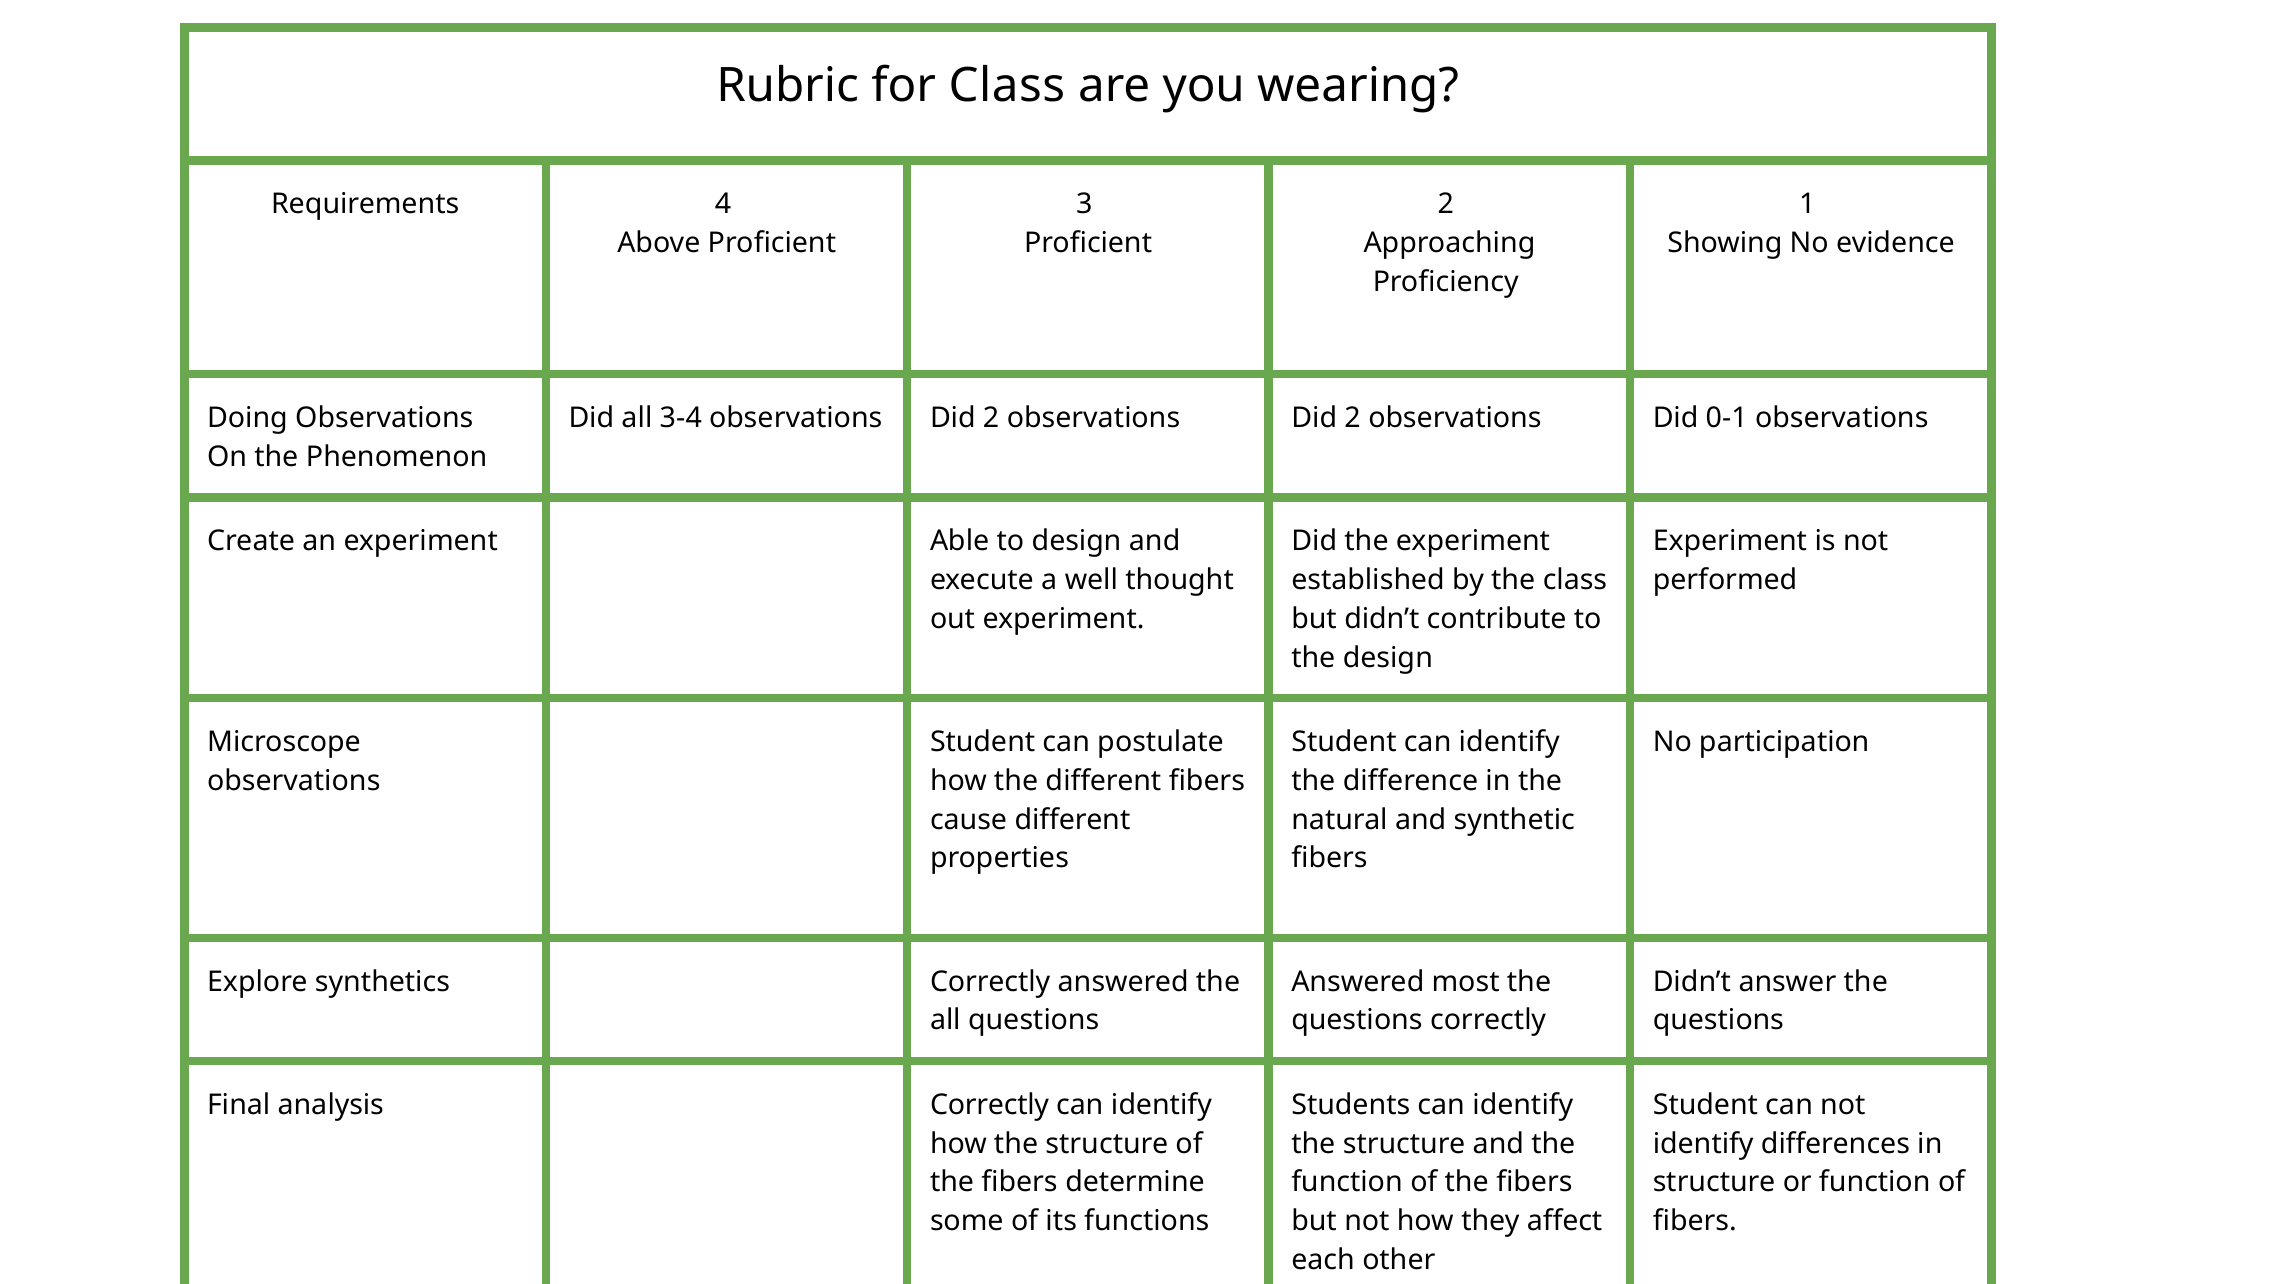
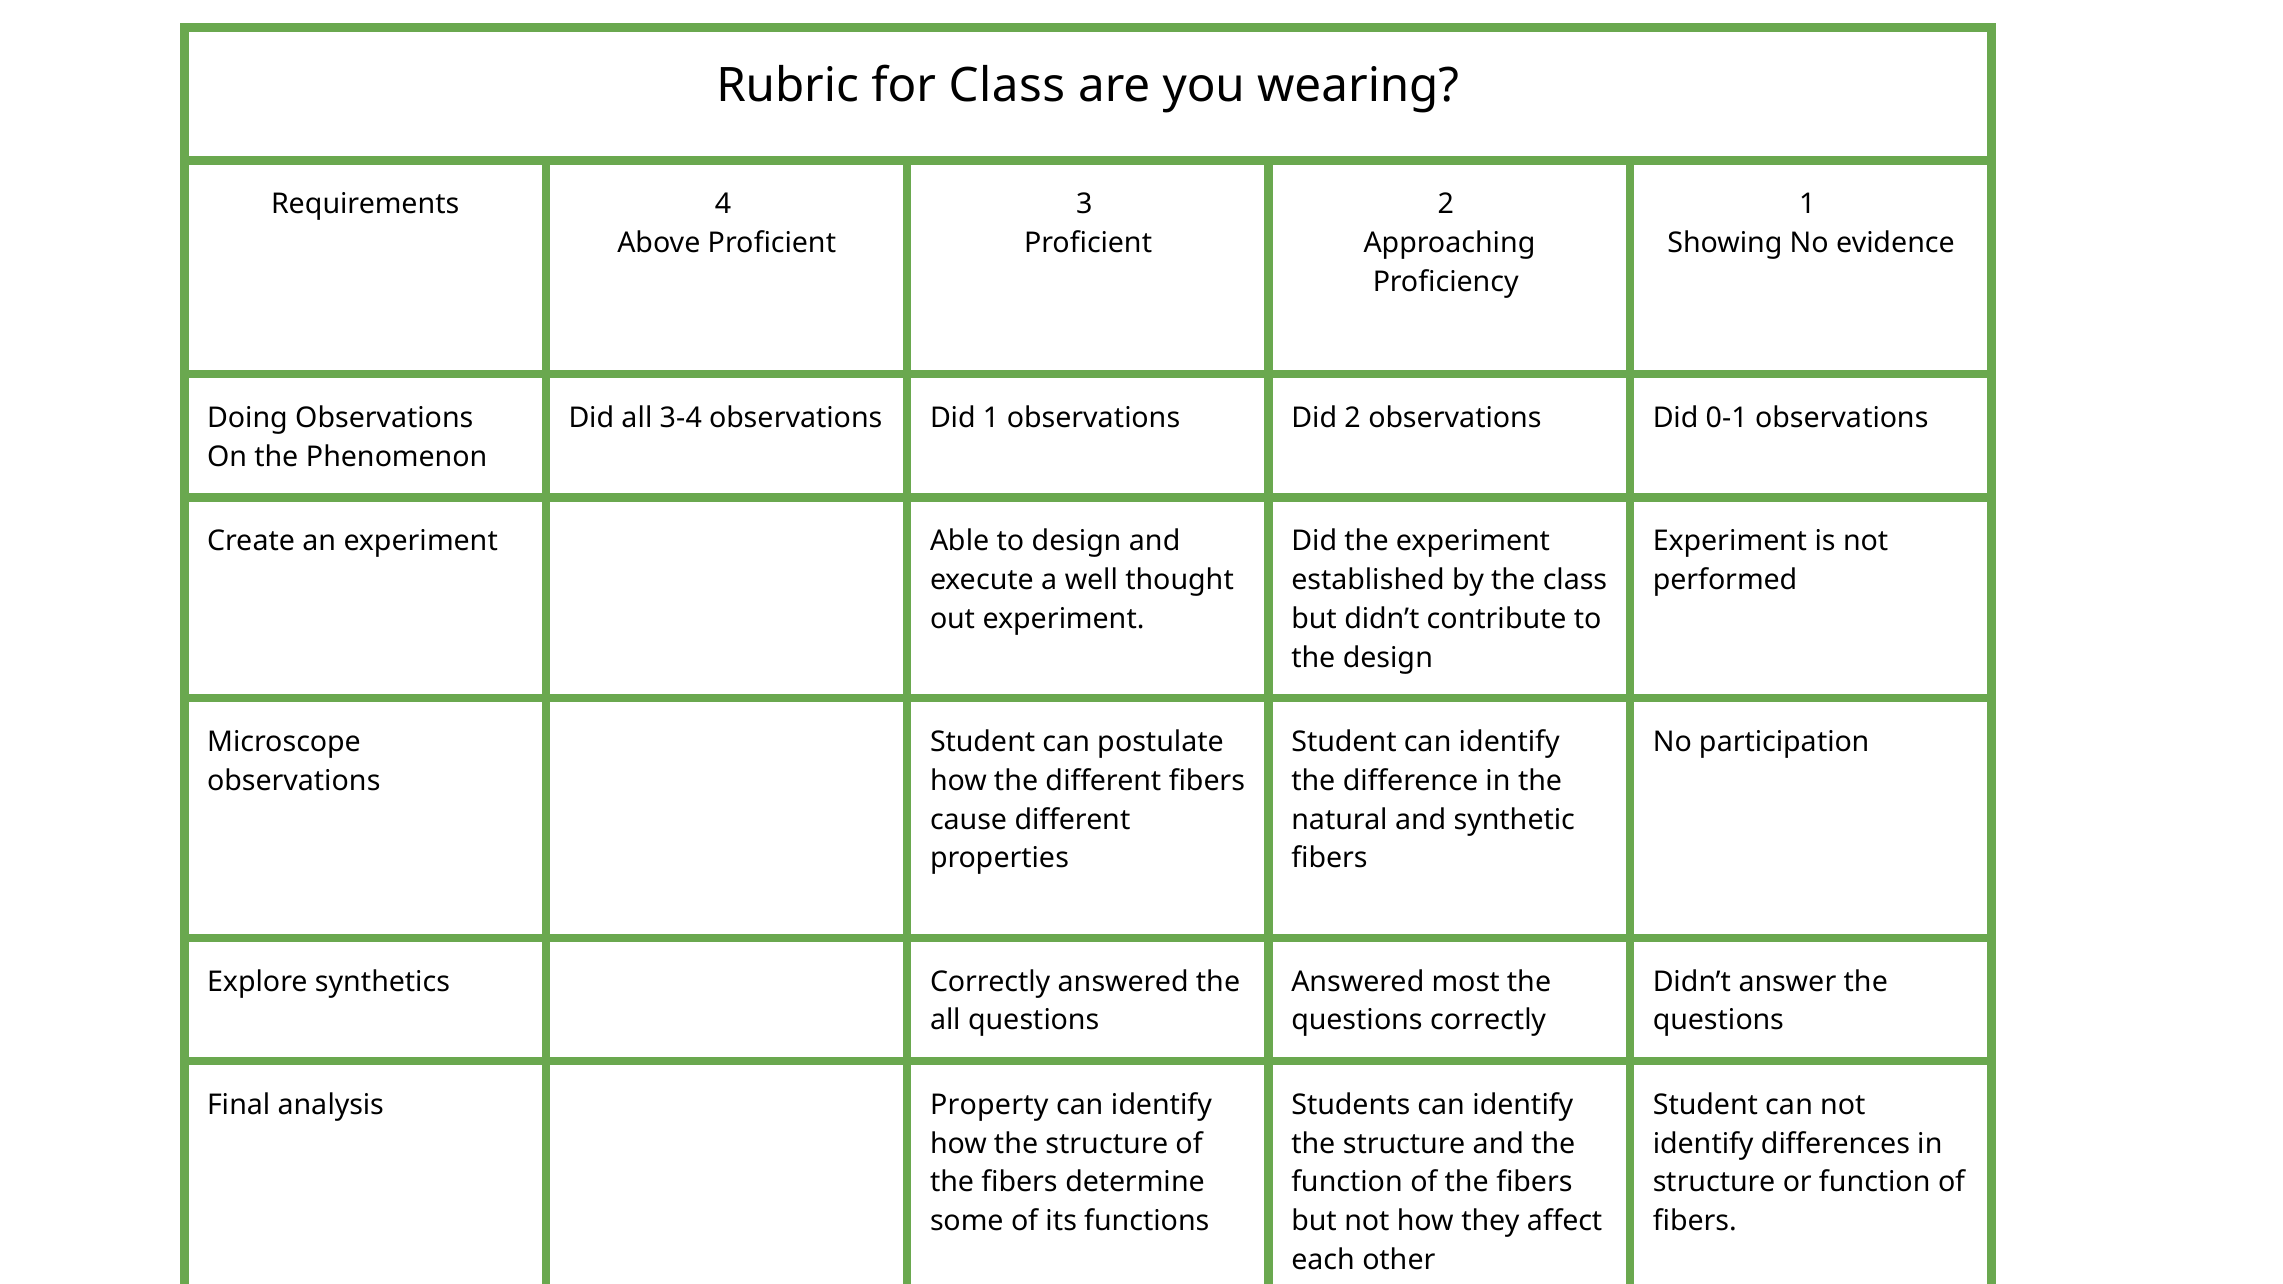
3-4 observations Did 2: 2 -> 1 (991, 418)
analysis Correctly: Correctly -> Property (989, 1105)
